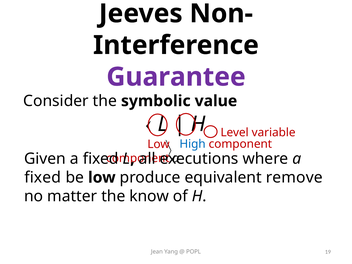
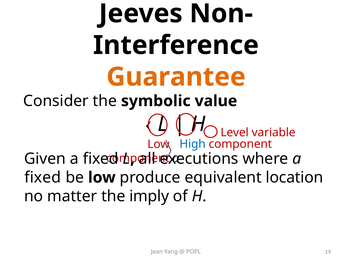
Guarantee colour: purple -> orange (176, 77)
remove: remove -> location (294, 177)
know: know -> imply (149, 196)
